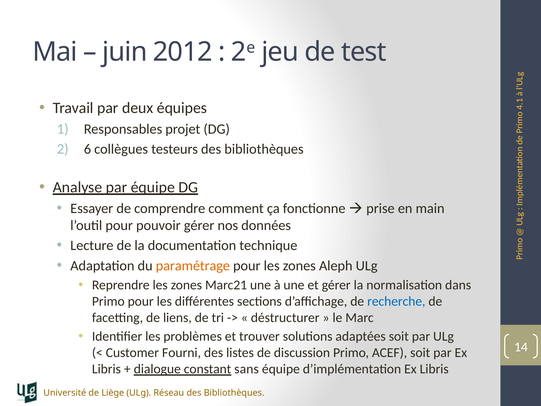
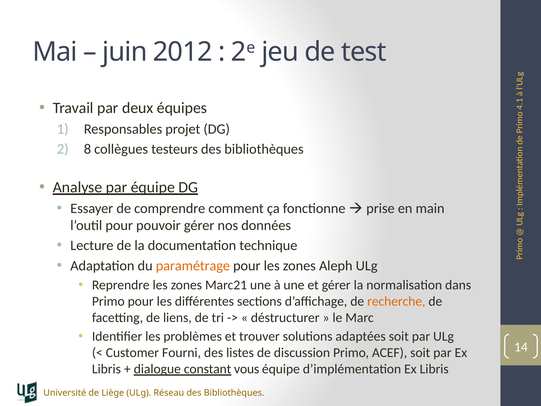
6: 6 -> 8 (87, 149)
recherche colour: blue -> orange (396, 301)
sans: sans -> vous (247, 369)
